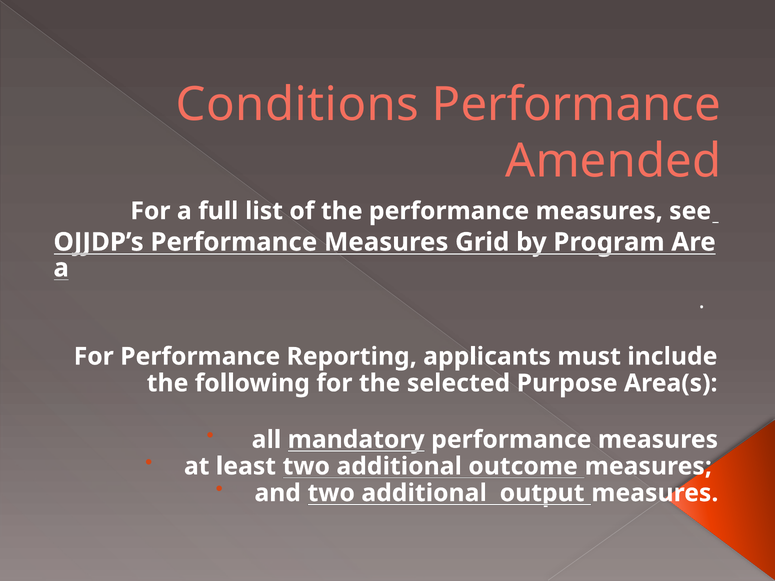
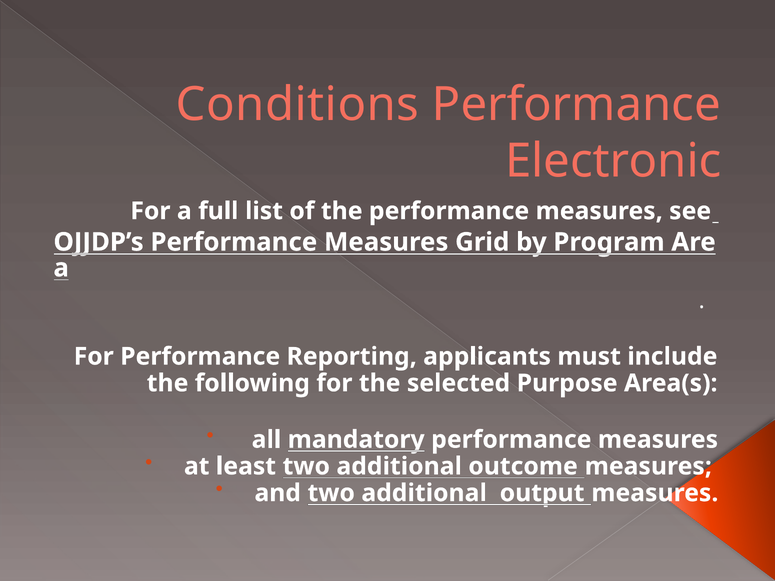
Amended: Amended -> Electronic (613, 161)
